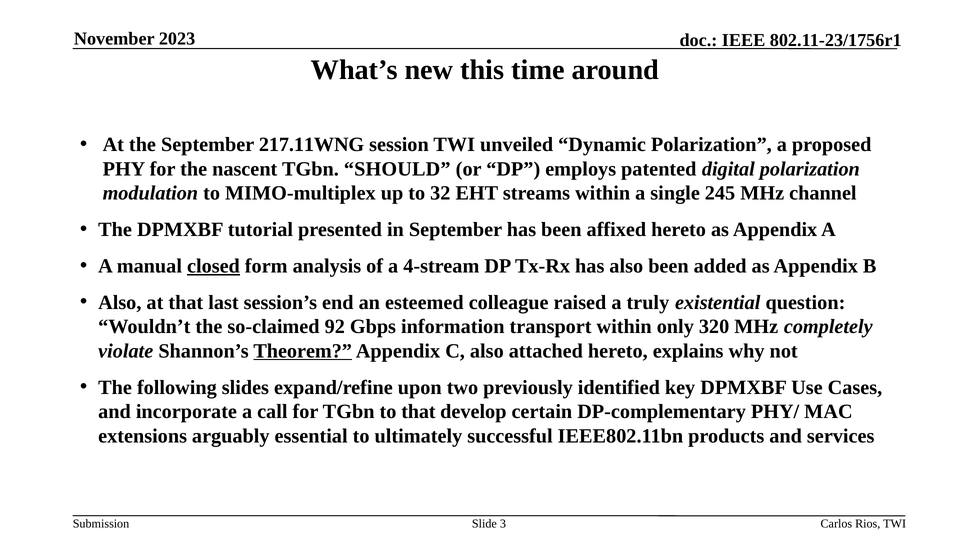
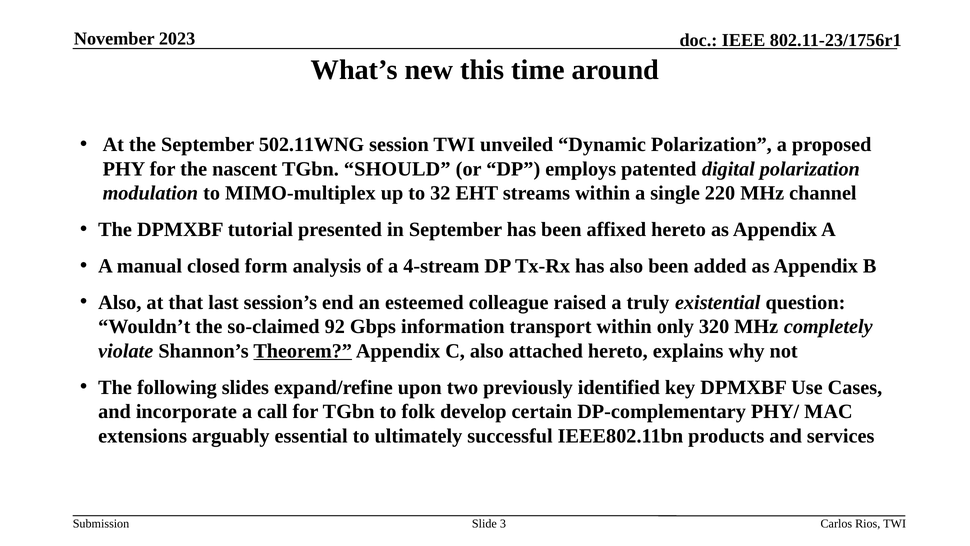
217.11WNG: 217.11WNG -> 502.11WNG (312, 145)
245: 245 -> 220 (720, 193)
closed underline: present -> none (213, 266)
to that: that -> folk (418, 411)
